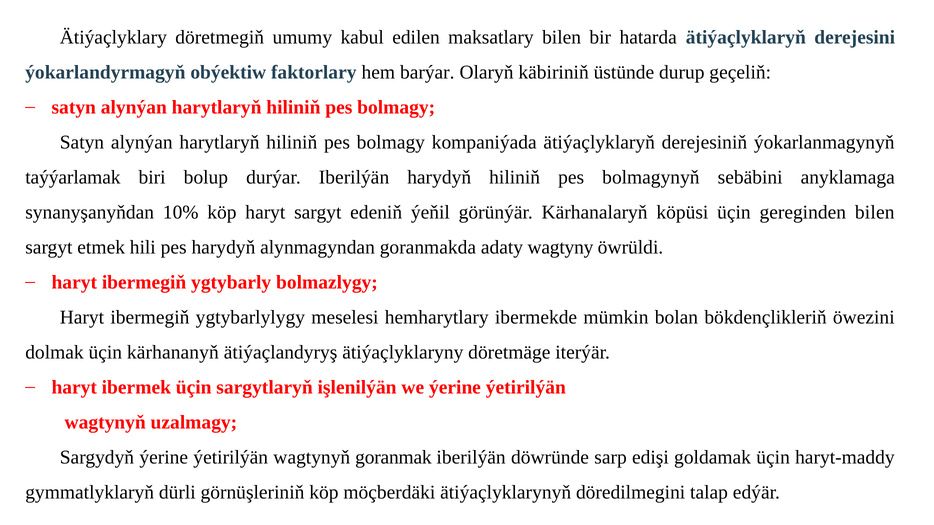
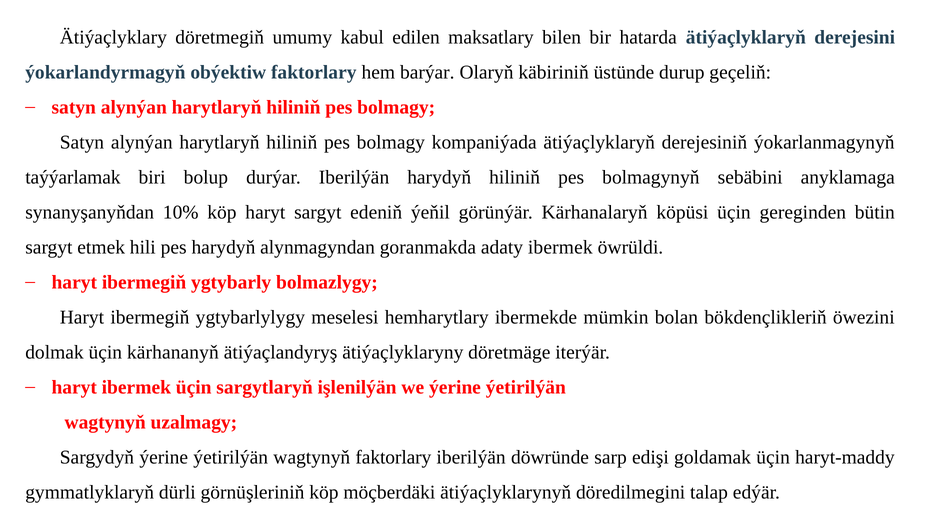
gereginden bilen: bilen -> bütin (875, 212)
adaty wagtyny: wagtyny -> ibermek (560, 247)
wagtynyň goranmak: goranmak -> faktorlary (393, 457)
